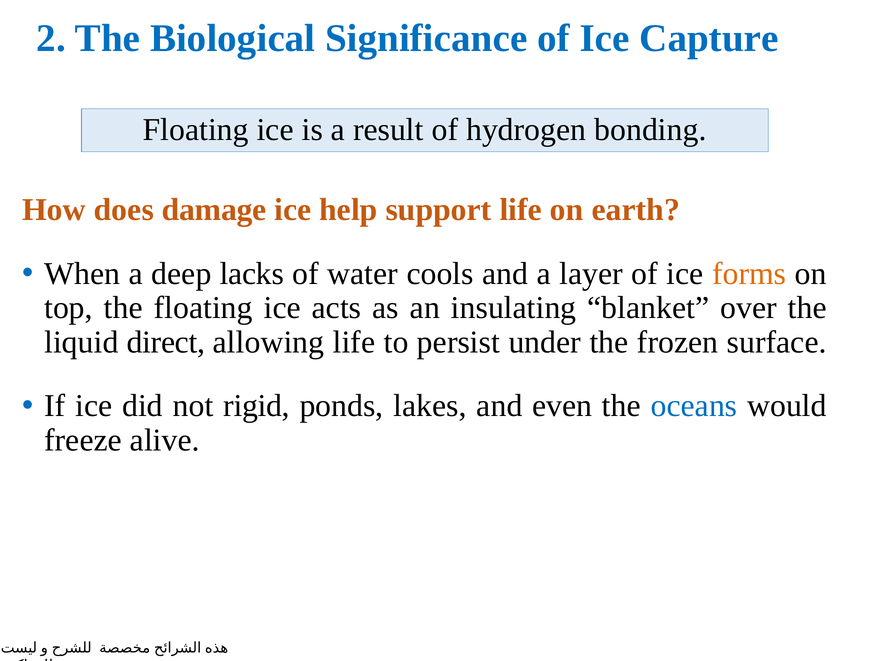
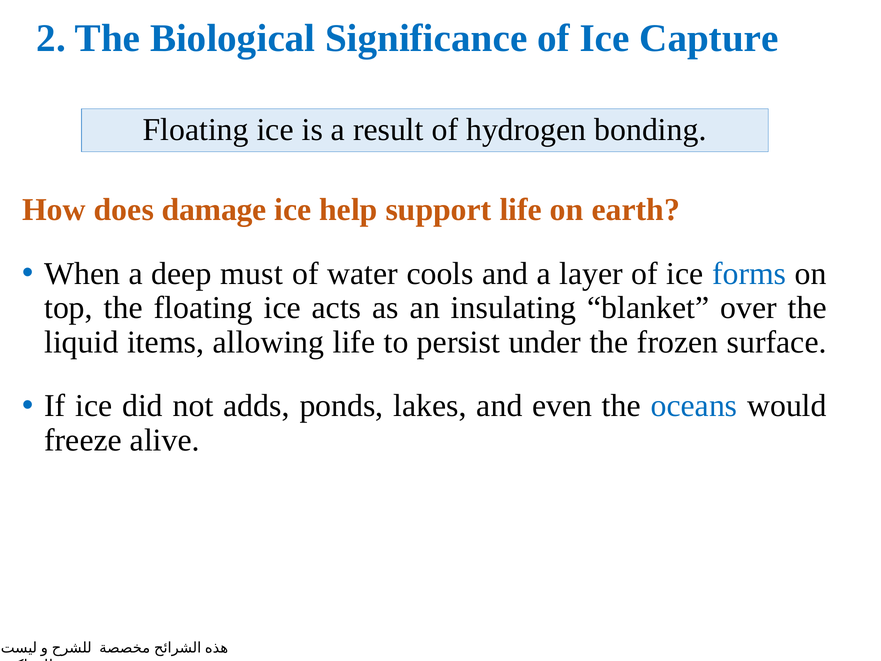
lacks: lacks -> must (252, 273)
forms colour: orange -> blue (749, 273)
direct: direct -> items (166, 342)
rigid: rigid -> adds (256, 406)
